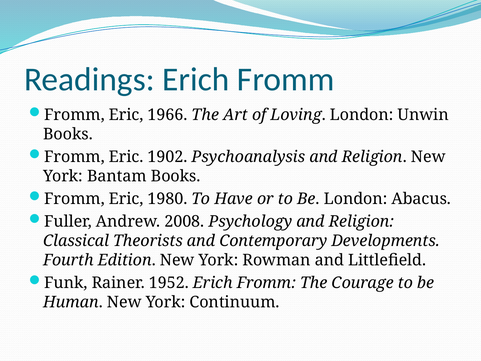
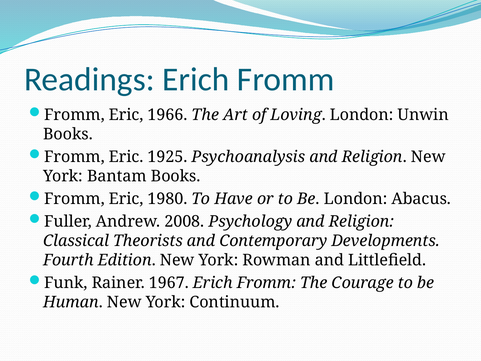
1902: 1902 -> 1925 (168, 157)
1952: 1952 -> 1967 (169, 283)
